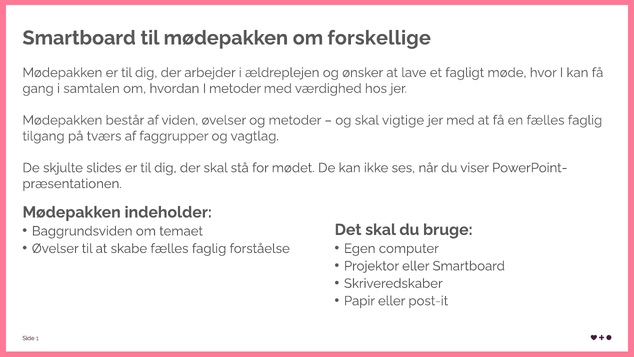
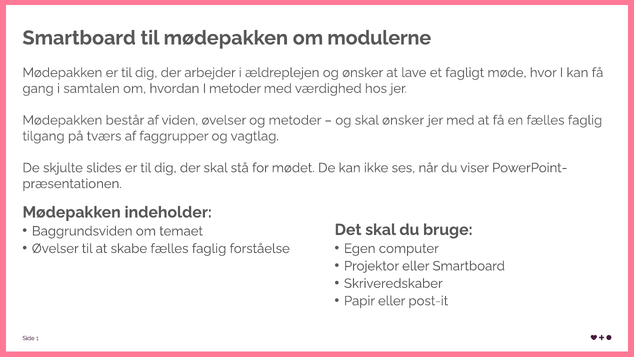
forskellige: forskellige -> modulerne (379, 38)
skal vigtige: vigtige -> ønsker (403, 120)
